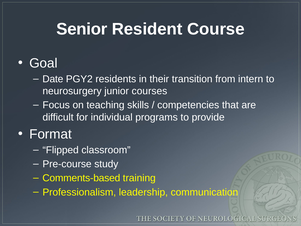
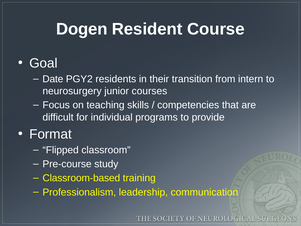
Senior: Senior -> Dogen (82, 29)
Comments-based: Comments-based -> Classroom-based (81, 178)
